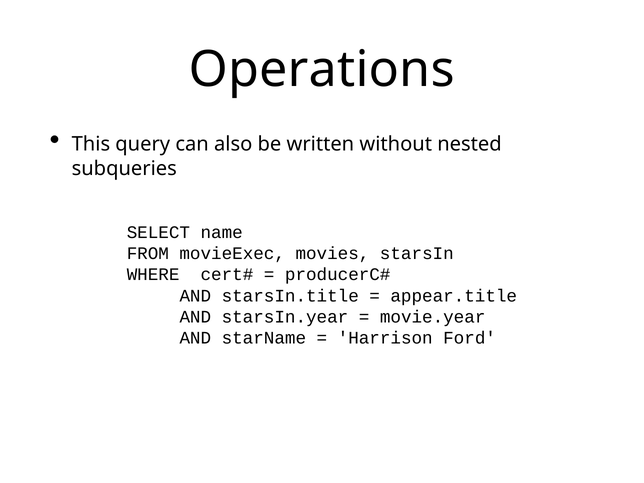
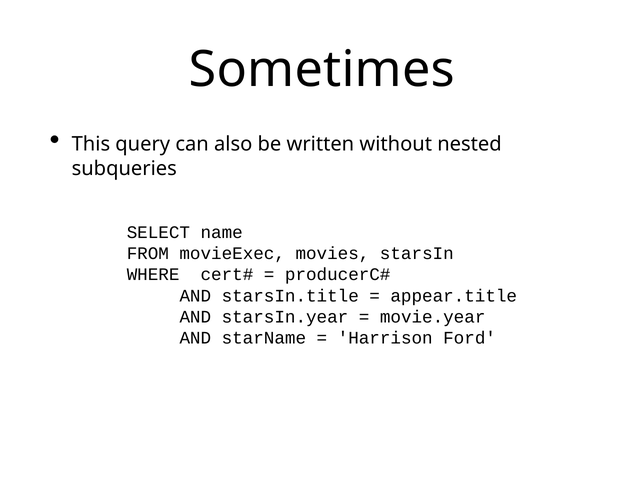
Operations: Operations -> Sometimes (322, 70)
